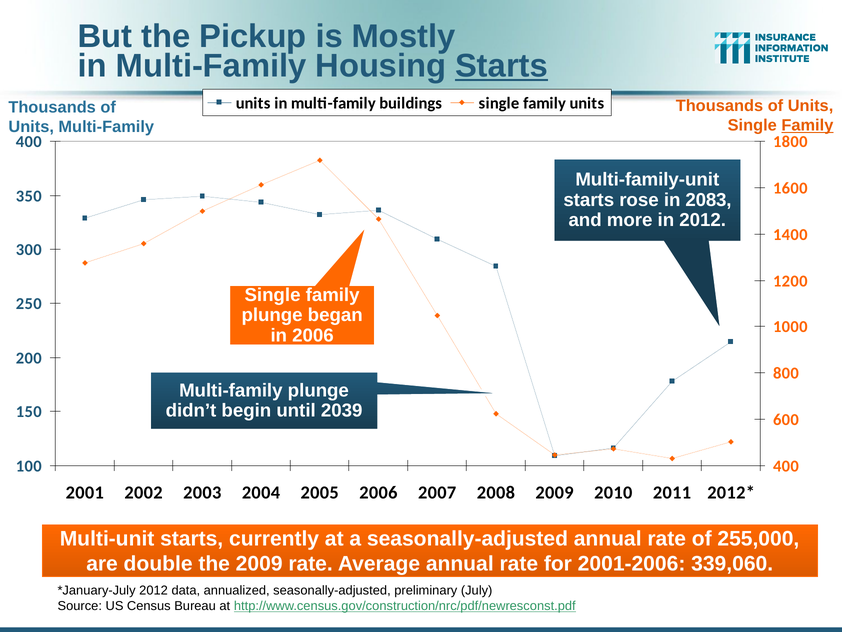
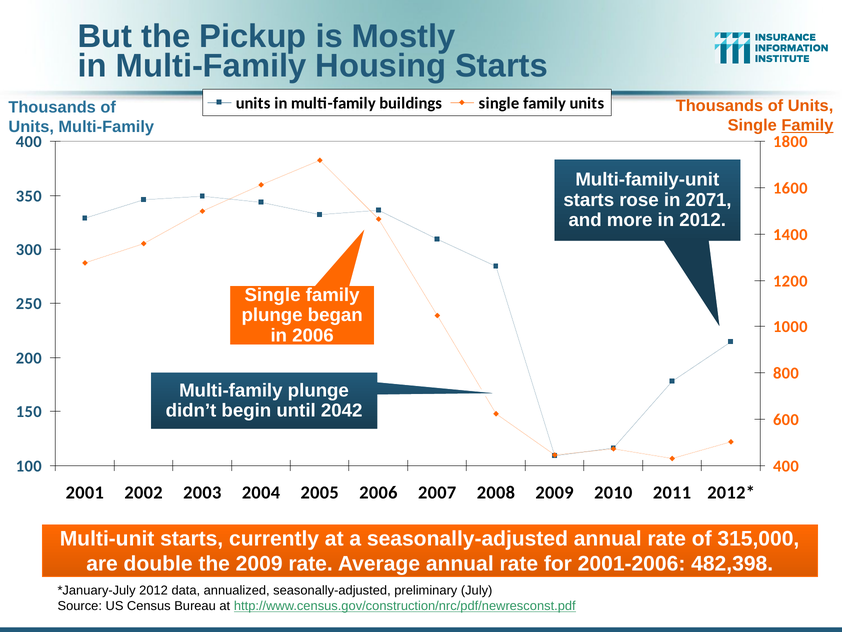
Starts underline: present -> none (502, 66)
2083: 2083 -> 2071 (708, 200)
2039: 2039 -> 2042 (342, 410)
255,000: 255,000 -> 315,000 (758, 538)
339,060: 339,060 -> 482,398 (732, 564)
